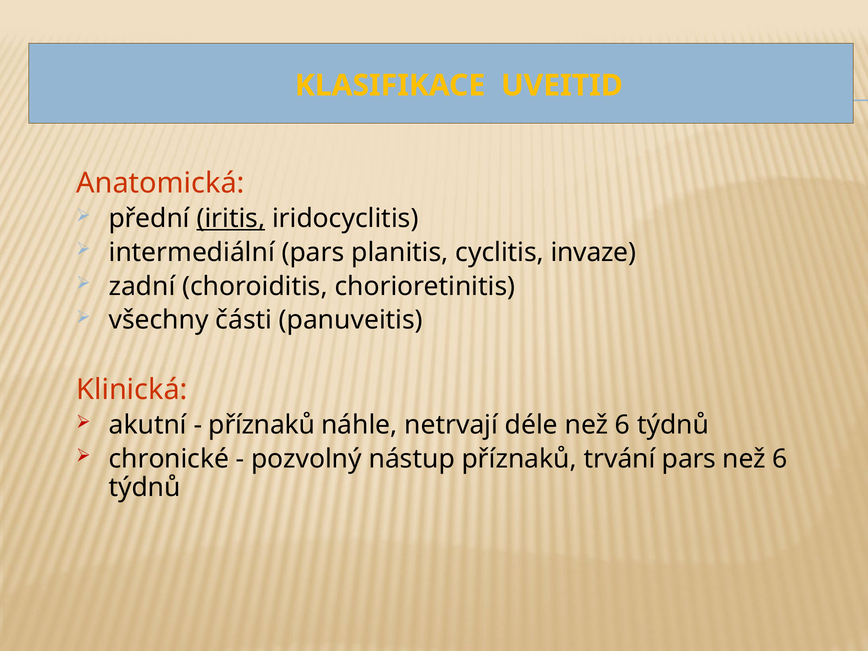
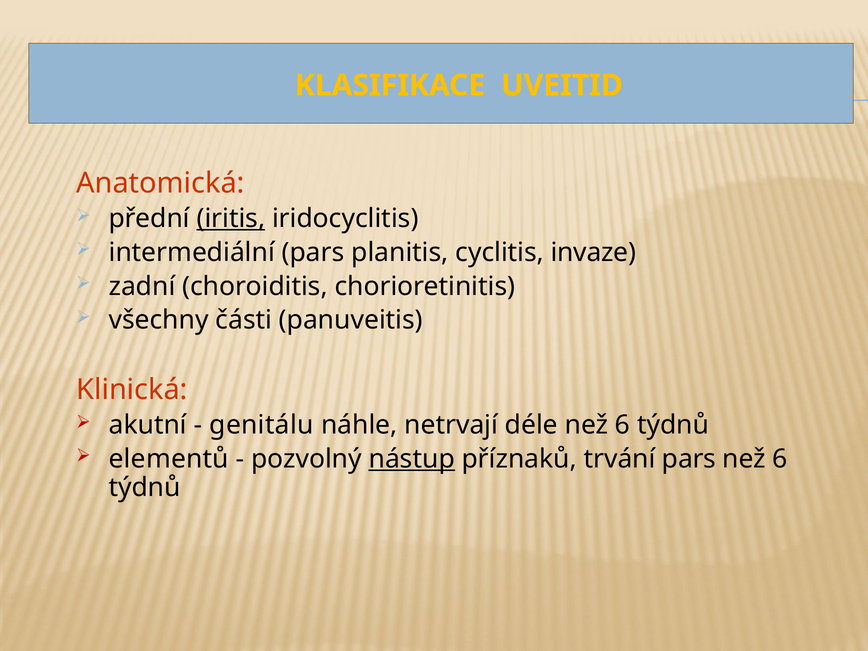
příznaků: příznaků -> genitálu (261, 425)
chronické: chronické -> elementů (169, 459)
nástup underline: none -> present (412, 459)
